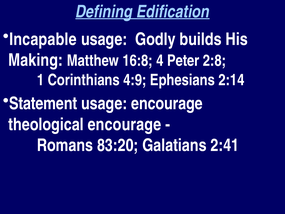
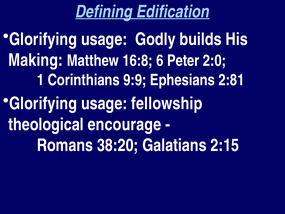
Incapable: Incapable -> Glorifying (43, 39)
4: 4 -> 6 (160, 61)
2:8: 2:8 -> 2:0 (215, 61)
4:9: 4:9 -> 9:9 (135, 80)
2:14: 2:14 -> 2:81 (231, 80)
Statement: Statement -> Glorifying (43, 103)
usage encourage: encourage -> fellowship (167, 103)
83:20: 83:20 -> 38:20 (118, 145)
2:41: 2:41 -> 2:15 (225, 145)
